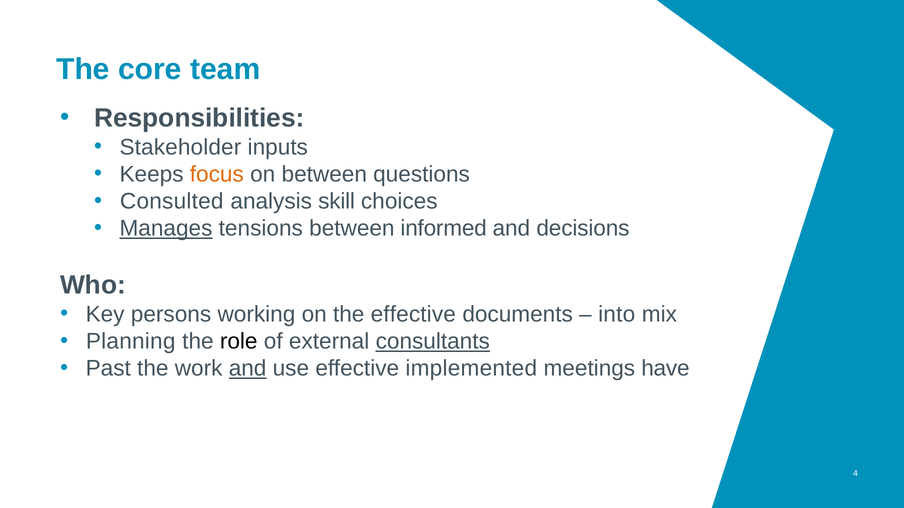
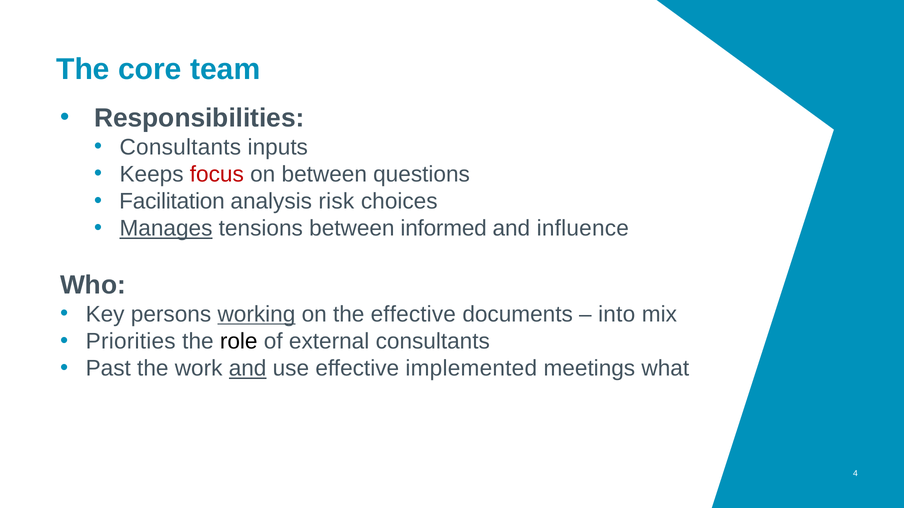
Stakeholder: Stakeholder -> Consultants (180, 147)
focus colour: orange -> red (217, 174)
Consulted: Consulted -> Facilitation (172, 202)
skill: skill -> risk (336, 202)
decisions: decisions -> influence (583, 229)
working underline: none -> present (256, 315)
Planning: Planning -> Priorities (131, 342)
consultants underline: present -> none (433, 342)
have: have -> what (665, 369)
